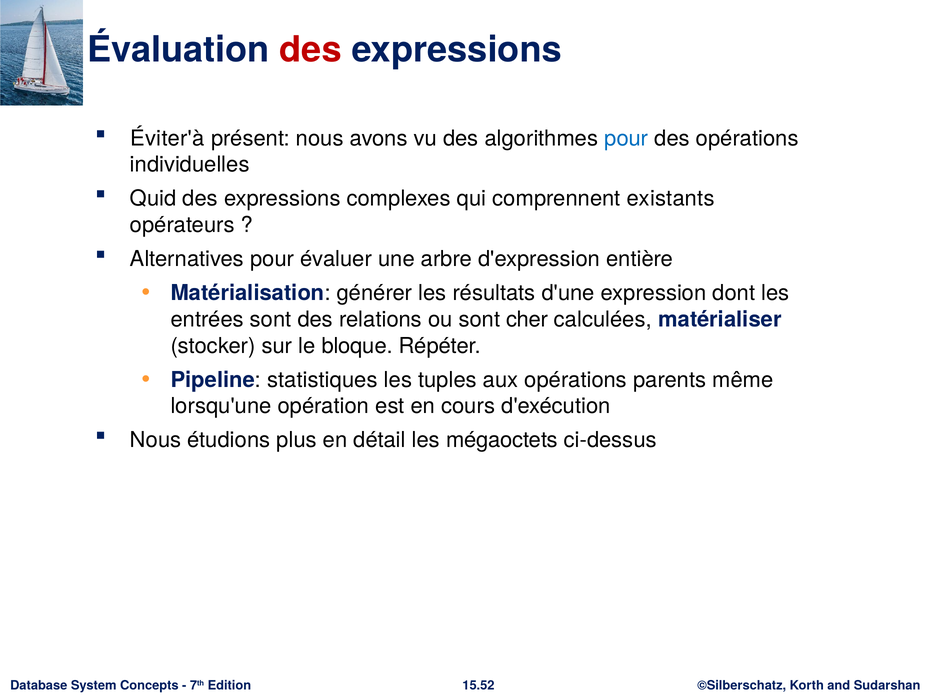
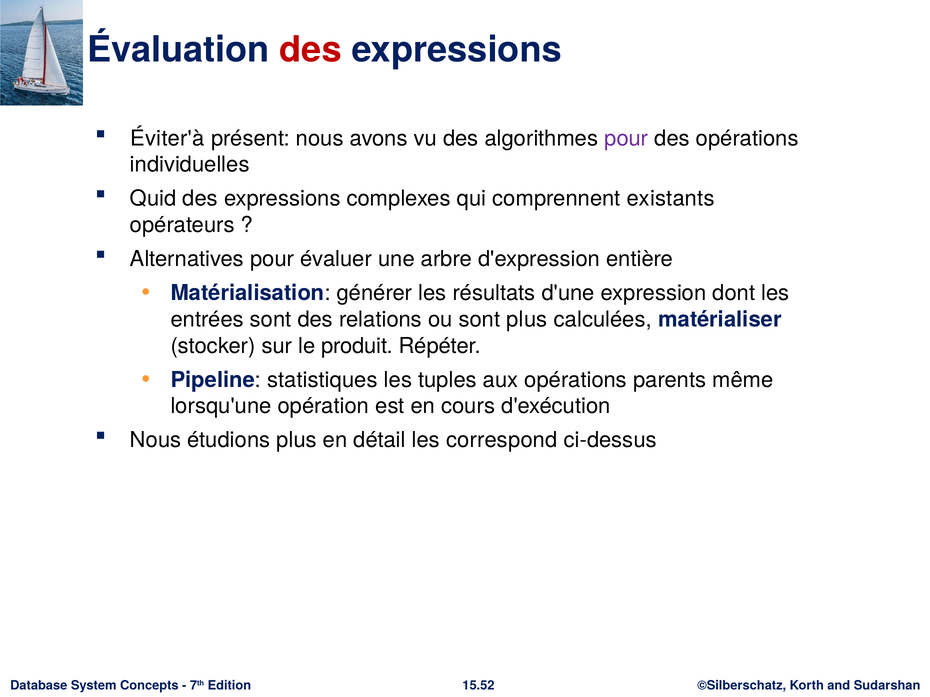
pour colour: blue -> purple (626, 138)
sont cher: cher -> plus (527, 320)
bloque: bloque -> produit (357, 346)
mégaoctets: mégaoctets -> correspond (502, 441)
